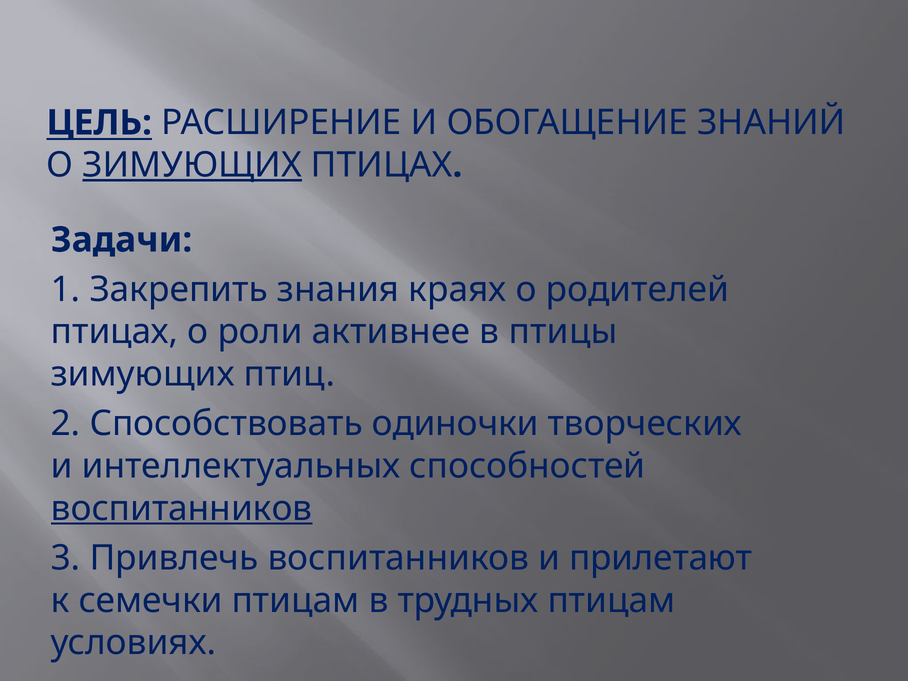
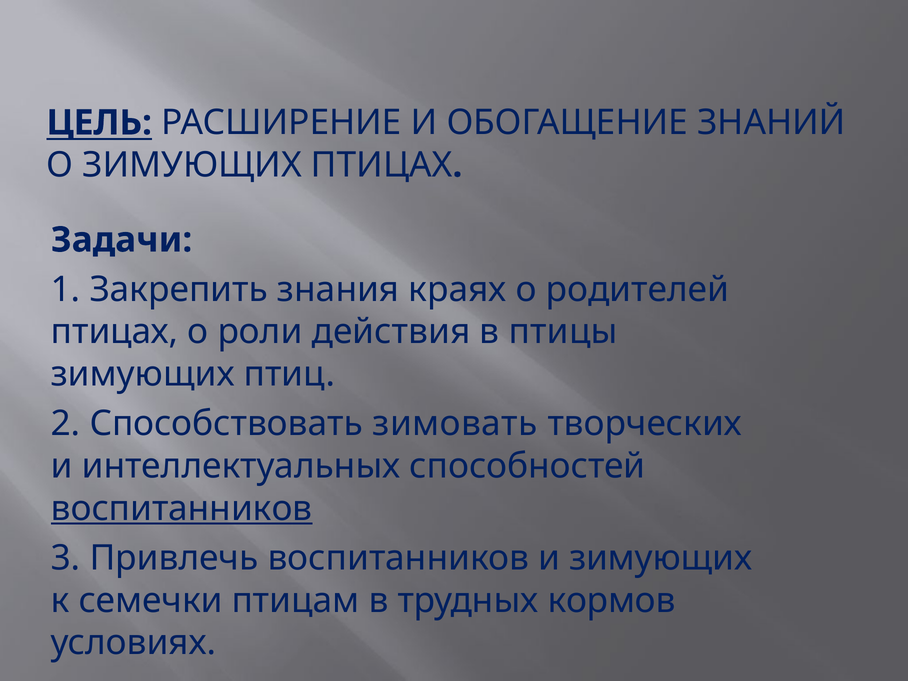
ЗИМУЮЩИХ underline: present -> none (192, 165)
активнее: активнее -> действия (391, 332)
одиночки: одиночки -> зимовать (455, 424)
и прилетают: прилетают -> зимующих (661, 558)
трудных птицам: птицам -> кормов (612, 600)
